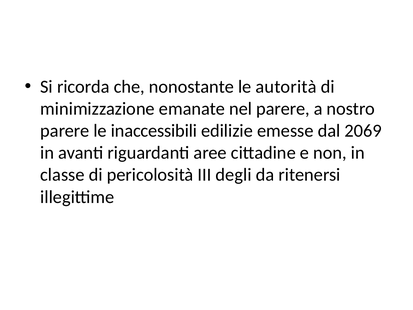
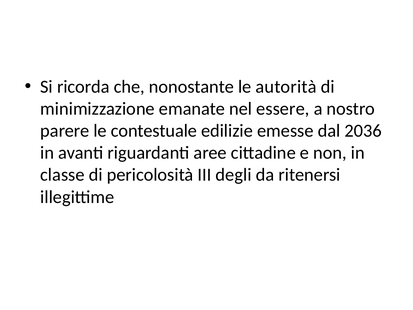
nel parere: parere -> essere (283, 109)
inaccessibili: inaccessibili -> contestuale (154, 131)
2069: 2069 -> 2036 (363, 131)
